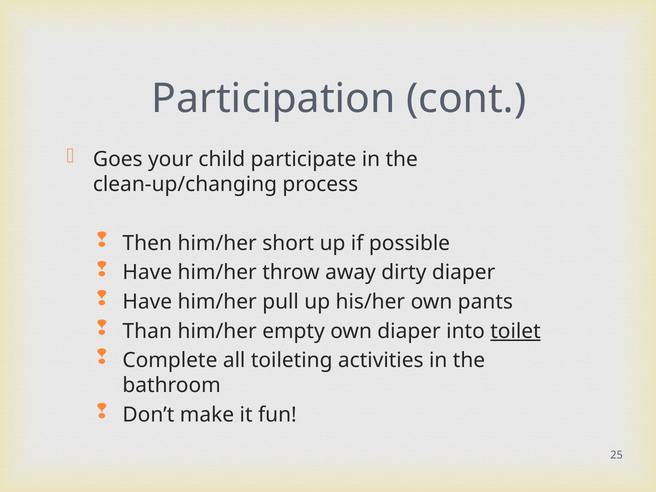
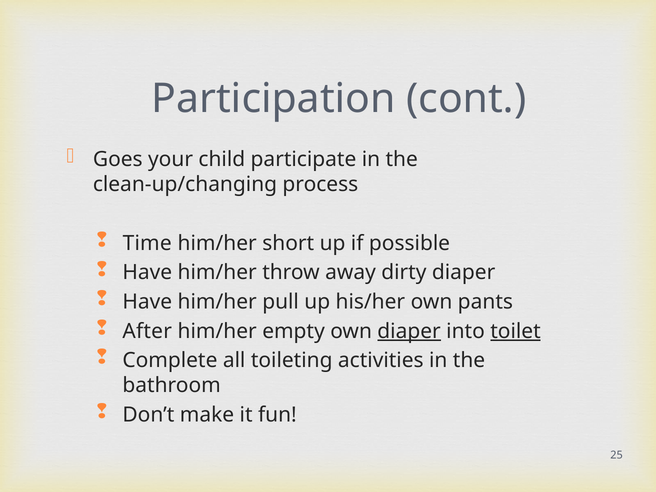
Then: Then -> Time (147, 243)
Than: Than -> After (147, 331)
diaper underline: none -> present (409, 331)
